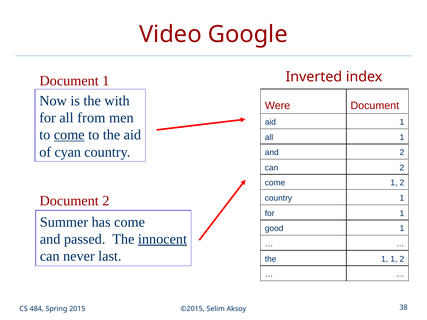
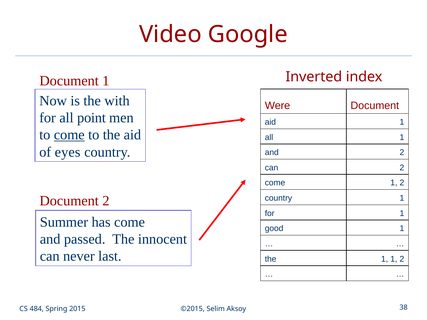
from: from -> point (91, 118)
cyan: cyan -> eyes (68, 152)
innocent underline: present -> none (162, 239)
